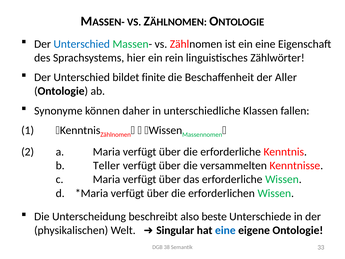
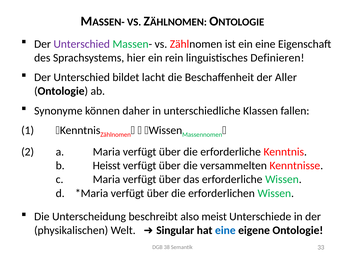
Unterschied colour: blue -> purple (82, 44)
Zählwörter: Zählwörter -> Definieren (277, 58)
finite: finite -> lacht (154, 77)
Teller: Teller -> Heisst (107, 165)
beste: beste -> meist (214, 216)
